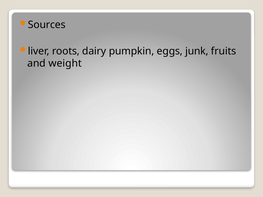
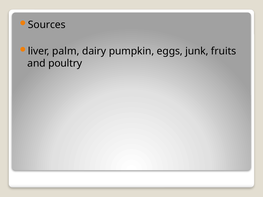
roots: roots -> palm (66, 51)
weight: weight -> poultry (65, 63)
